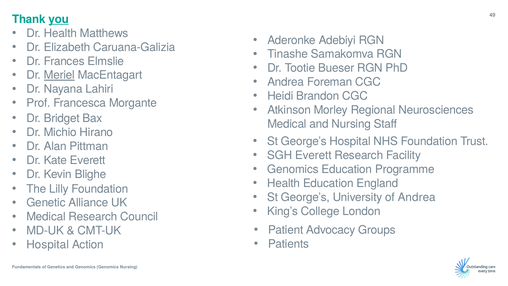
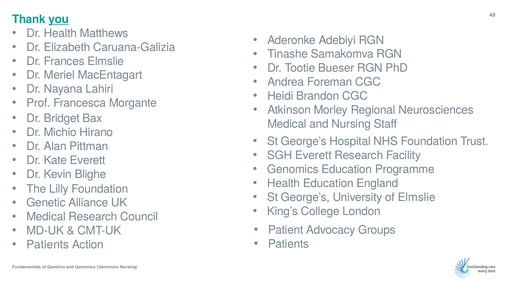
Meriel underline: present -> none (59, 75)
of Andrea: Andrea -> Elmslie (417, 197)
Hospital: Hospital -> Patients (48, 245)
